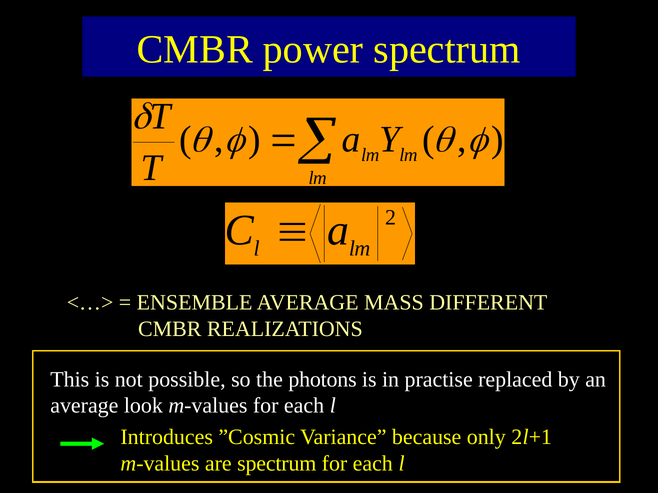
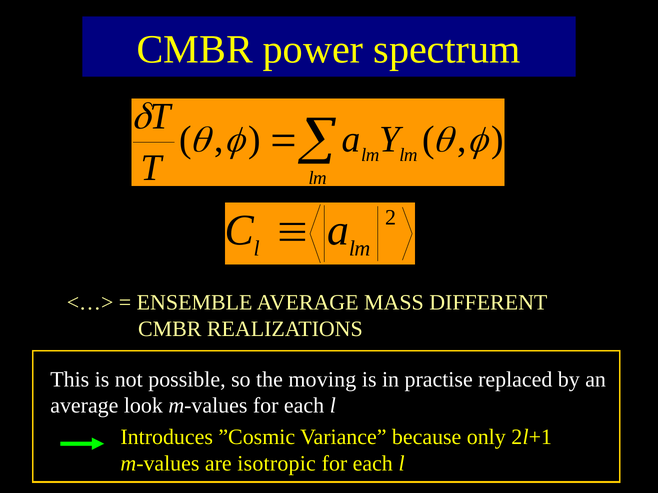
photons: photons -> moving (322, 380)
are spectrum: spectrum -> isotropic (277, 464)
